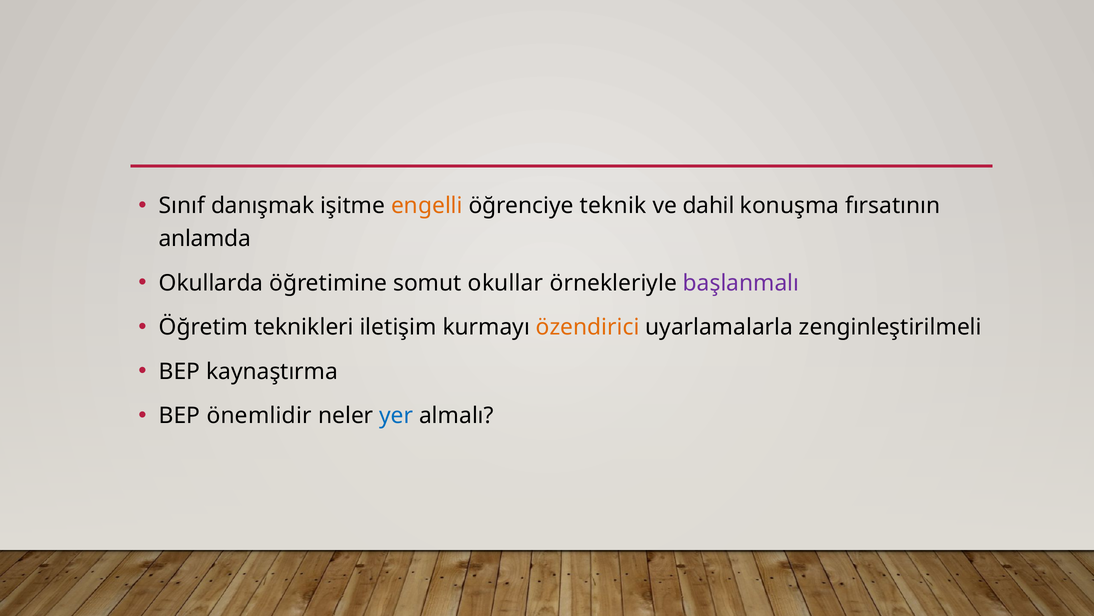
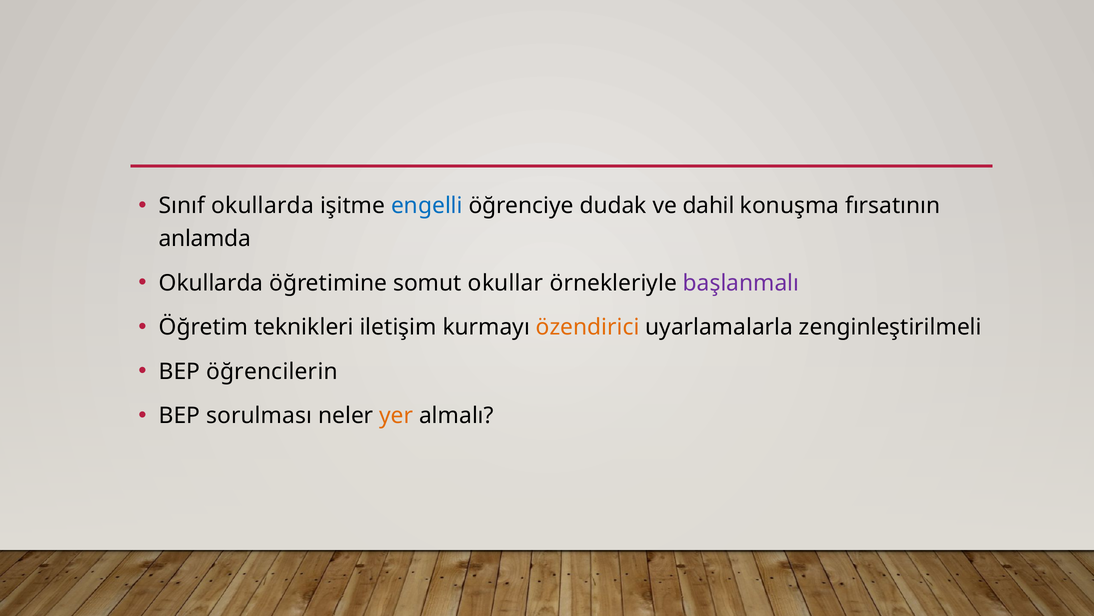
Sınıf danışmak: danışmak -> okullarda (262, 206)
engelli colour: orange -> blue (427, 206)
teknik: teknik -> dudak (613, 206)
kaynaştırma: kaynaştırma -> öğrencilerin (272, 371)
önemlidir: önemlidir -> sorulması (259, 415)
yer colour: blue -> orange (396, 415)
